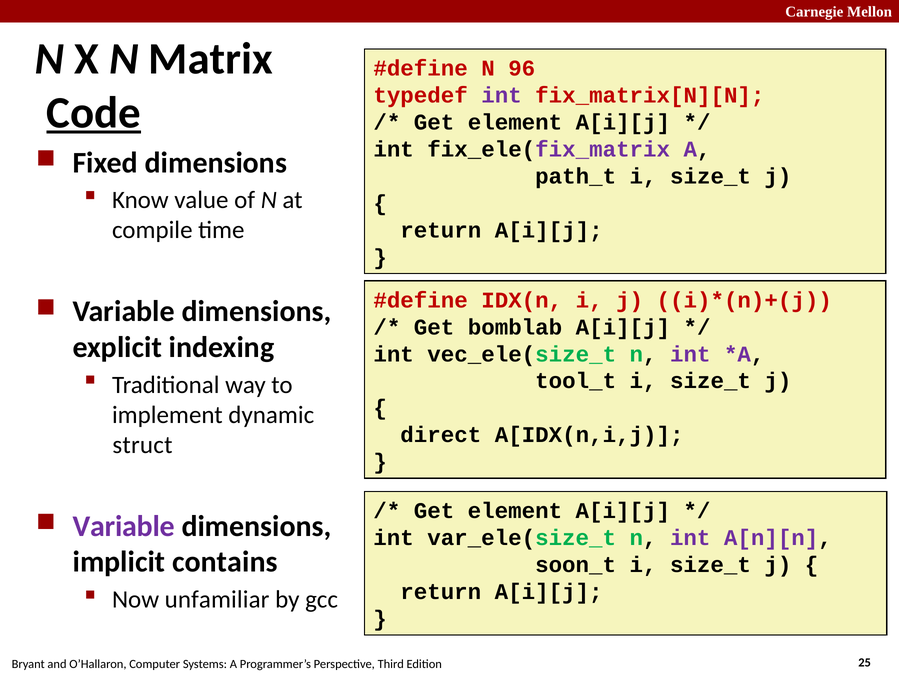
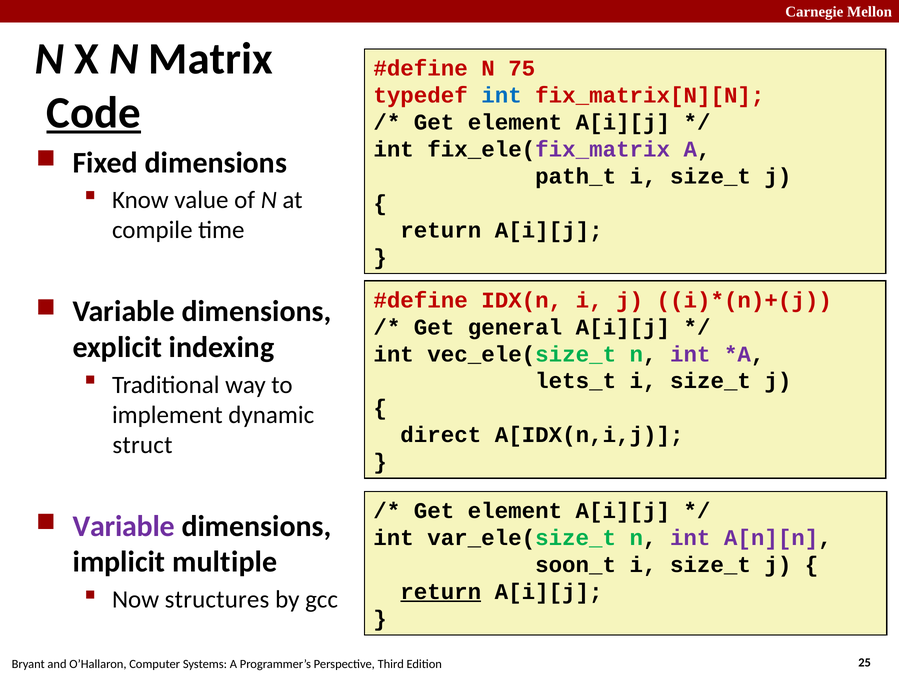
96: 96 -> 75 (522, 69)
int colour: purple -> blue (502, 96)
bomblab: bomblab -> general (515, 327)
tool_t: tool_t -> lets_t (576, 381)
contains: contains -> multiple (225, 562)
return underline: none -> present (441, 592)
unfamiliar: unfamiliar -> structures (217, 600)
